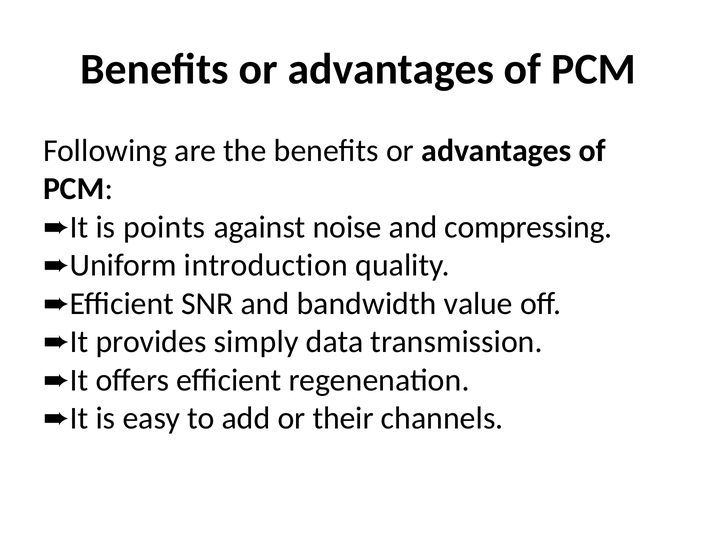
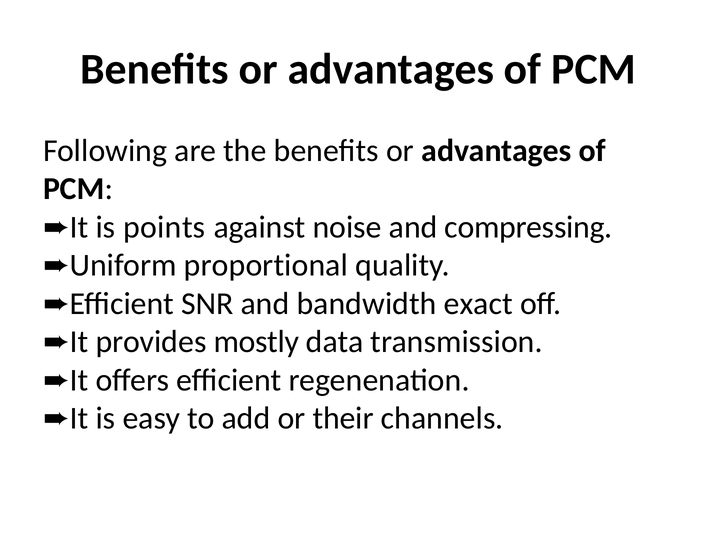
introduction: introduction -> proportional (266, 265)
value: value -> exact (478, 303)
simply: simply -> mostly (256, 342)
